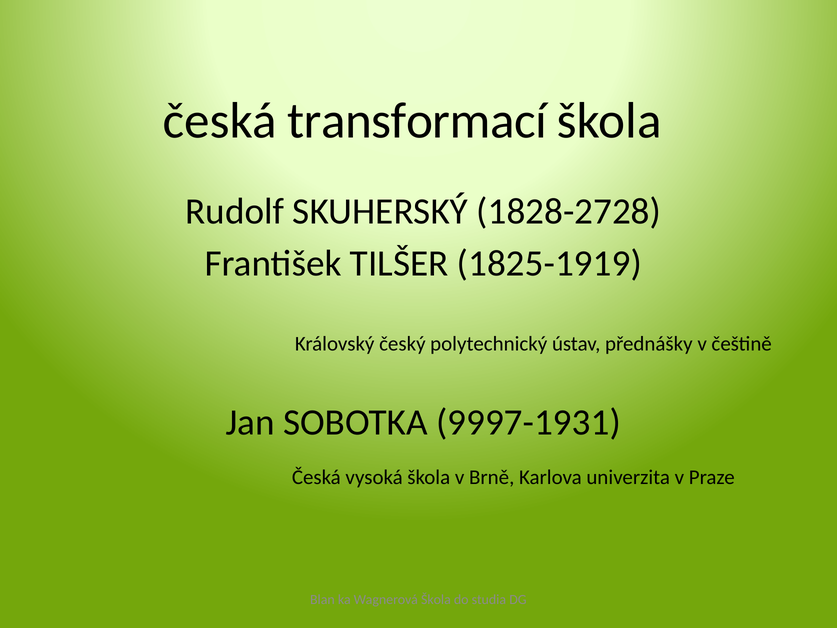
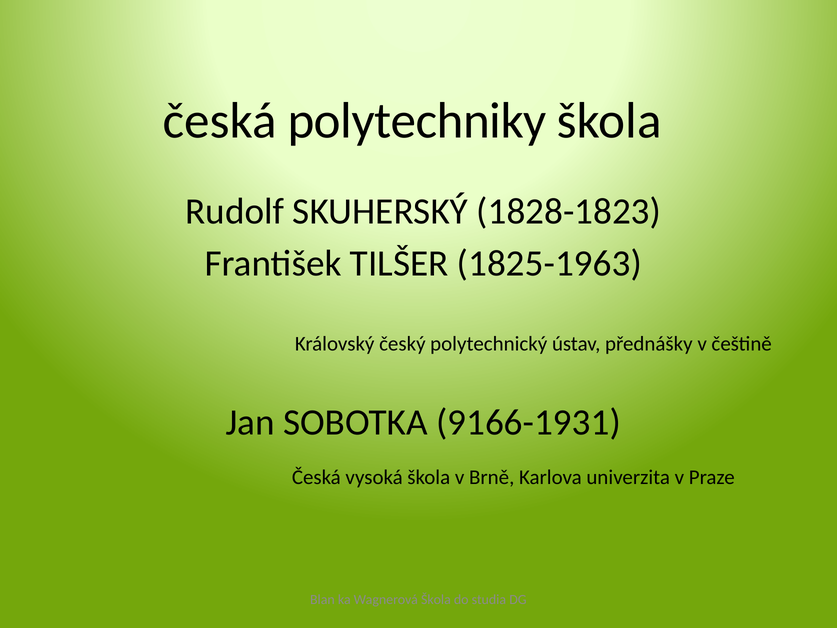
transformací: transformací -> polytechniky (417, 121)
1828-2728: 1828-2728 -> 1828-1823 (569, 211)
1825-1919: 1825-1919 -> 1825-1963 (549, 263)
9997-1931: 9997-1931 -> 9166-1931 (528, 422)
